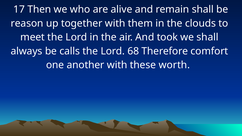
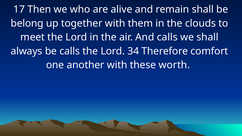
reason: reason -> belong (27, 23)
And took: took -> calls (167, 37)
68: 68 -> 34 (133, 51)
